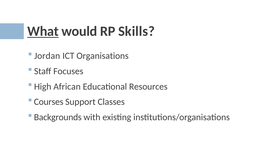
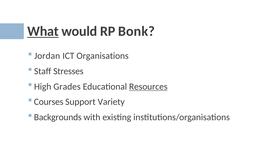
Skills: Skills -> Bonk (136, 31)
Focuses: Focuses -> Stresses (68, 71)
African: African -> Grades (67, 86)
Resources underline: none -> present (148, 86)
Classes: Classes -> Variety (111, 102)
